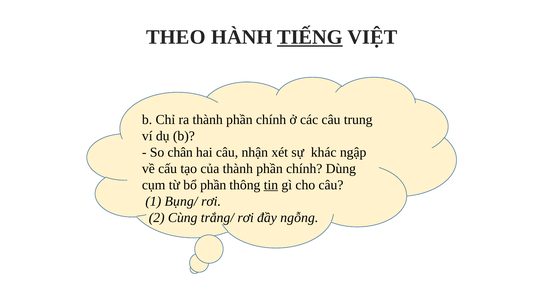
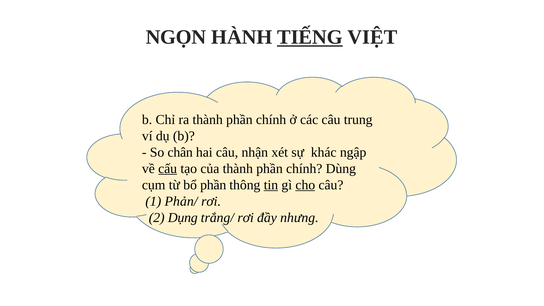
THEO: THEO -> NGỌN (176, 37)
cấu underline: none -> present (168, 169)
cho underline: none -> present (305, 185)
Bụng/: Bụng/ -> Phản/ (181, 201)
Cùng: Cùng -> Dụng (183, 218)
ngỗng: ngỗng -> nhưng (299, 218)
